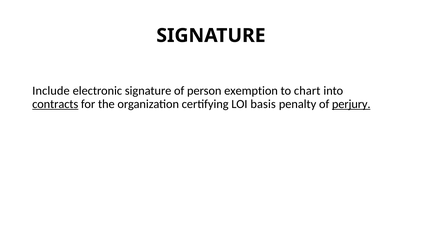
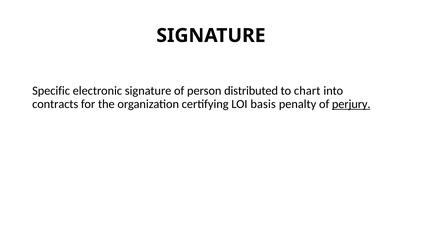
Include: Include -> Specific (51, 91)
exemption: exemption -> distributed (251, 91)
contracts underline: present -> none (55, 104)
